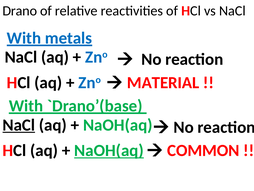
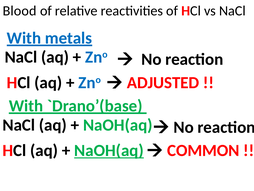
Drano: Drano -> Blood (20, 11)
MATERIAL: MATERIAL -> ADJUSTED (163, 82)
NaCl underline: present -> none (19, 125)
